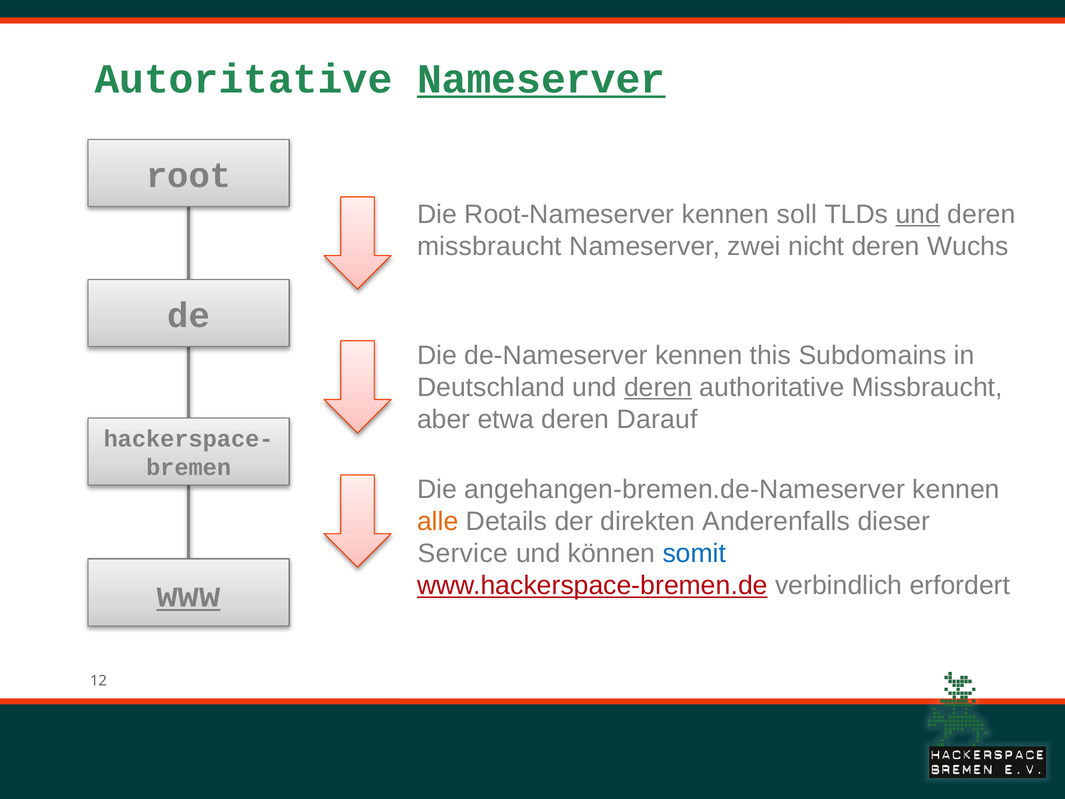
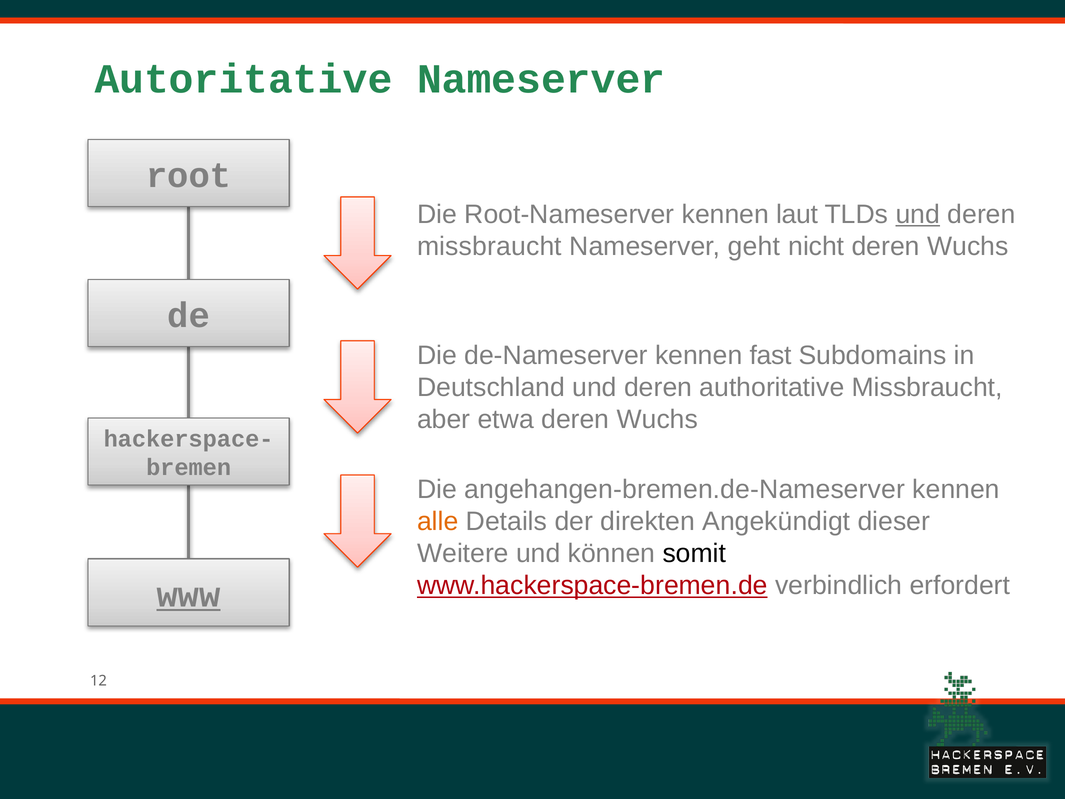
Nameserver underline: present -> none (541, 79)
soll: soll -> laut (797, 214)
zwei: zwei -> geht (754, 246)
this: this -> fast (771, 355)
deren underline: present -> none (658, 387)
Darauf: Darauf -> Wuchs (657, 419)
Anderenfalls: Anderenfalls -> Angekündigt (776, 521)
Service: Service -> Weitere (463, 553)
somit colour: blue -> black (694, 553)
